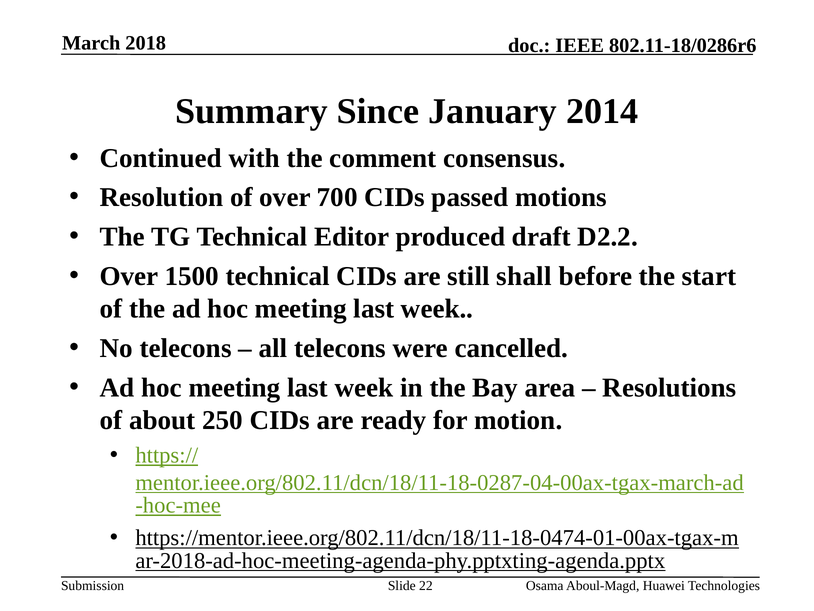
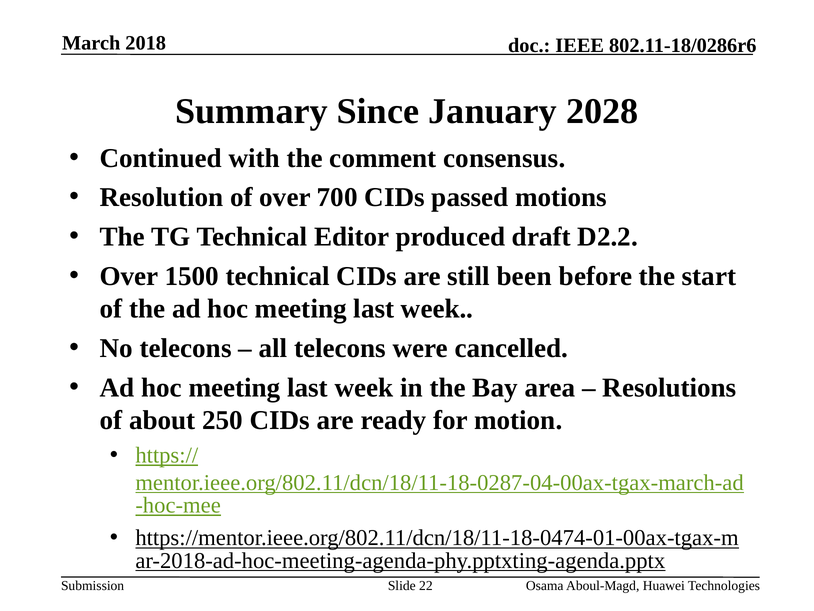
2014: 2014 -> 2028 (602, 111)
shall: shall -> been (524, 276)
